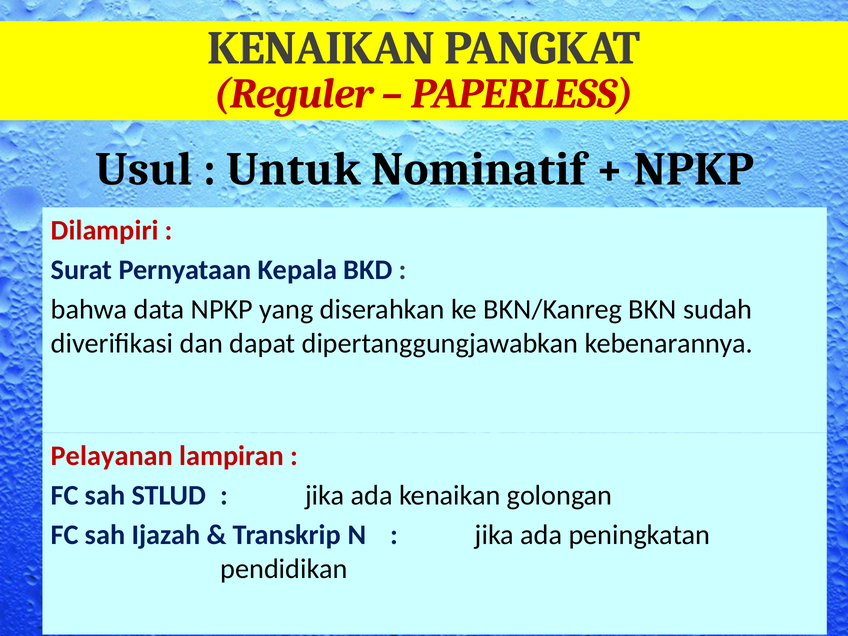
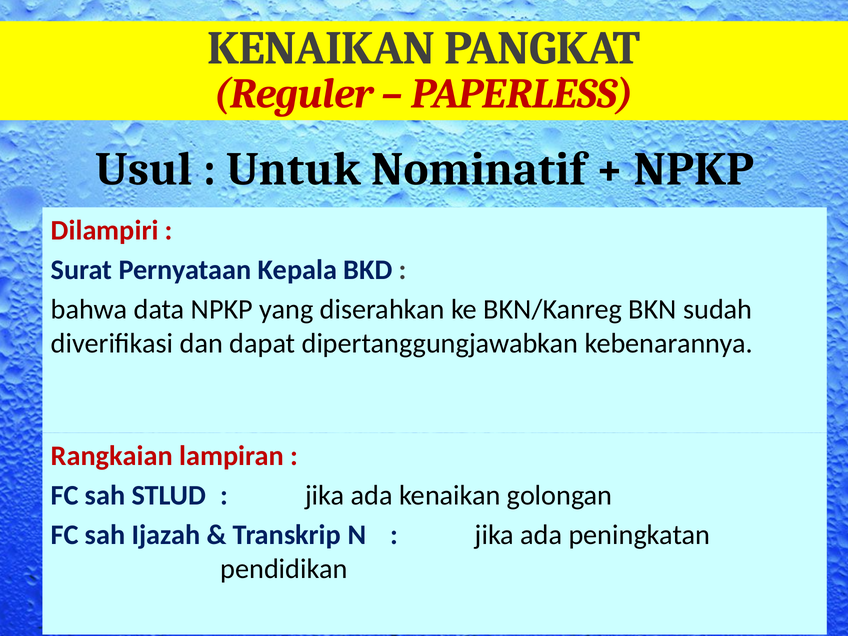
Pelayanan: Pelayanan -> Rangkaian (112, 456)
